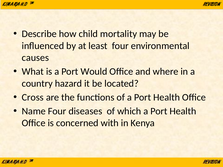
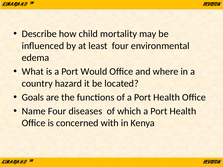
causes: causes -> edema (35, 58)
Cross: Cross -> Goals (33, 97)
